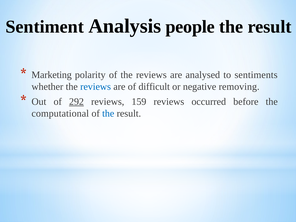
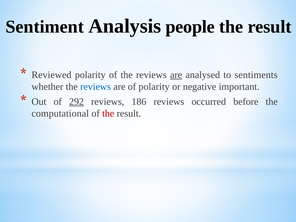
Marketing: Marketing -> Reviewed (51, 75)
are underline: none -> present (176, 75)
of difficult: difficult -> polarity (154, 87)
removing: removing -> important (239, 87)
159: 159 -> 186 (139, 102)
the colour: blue -> red (108, 114)
